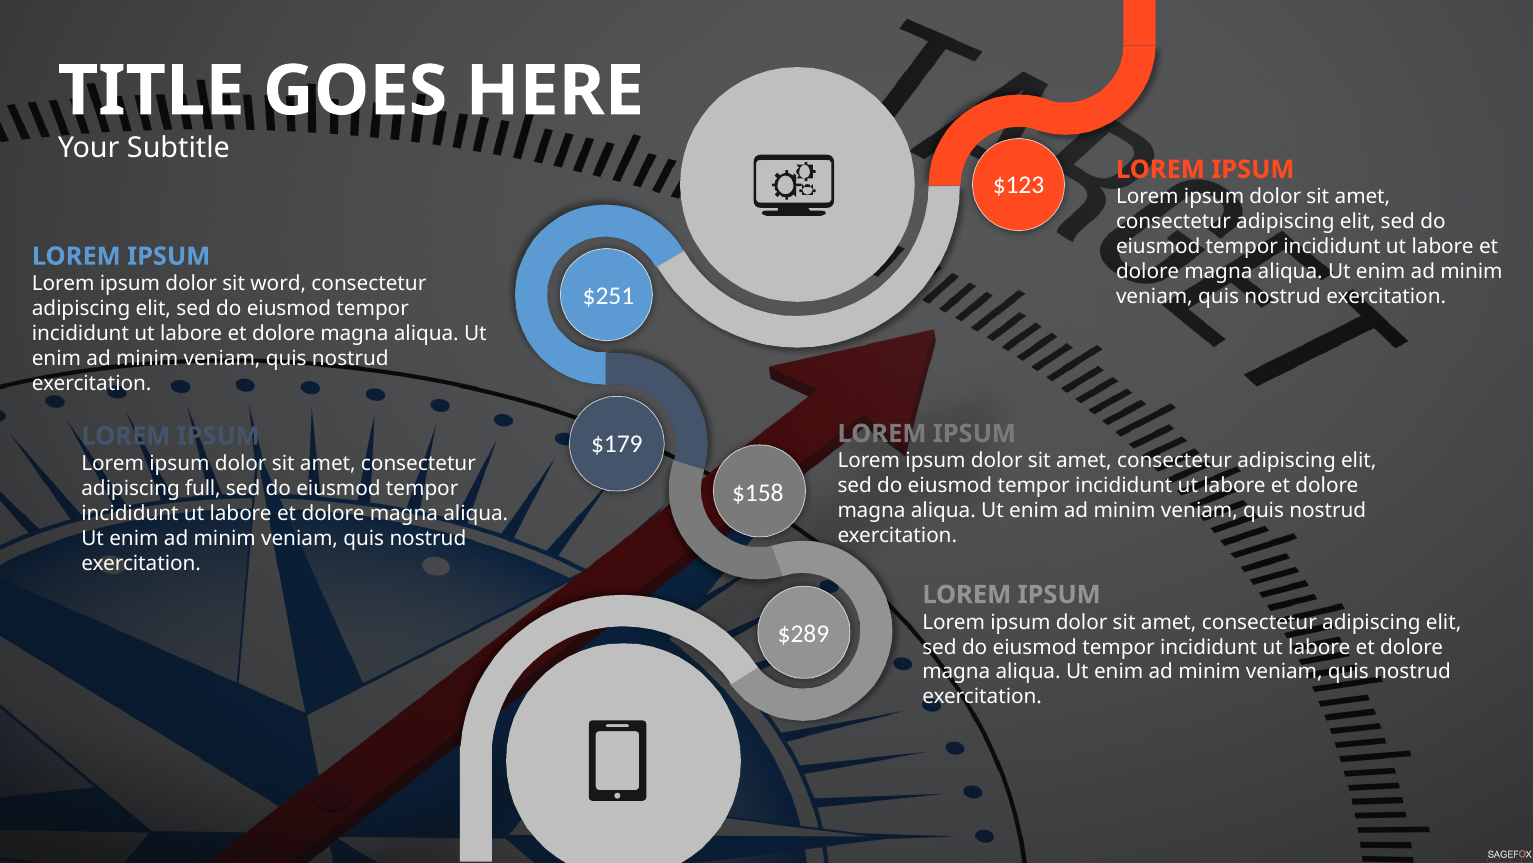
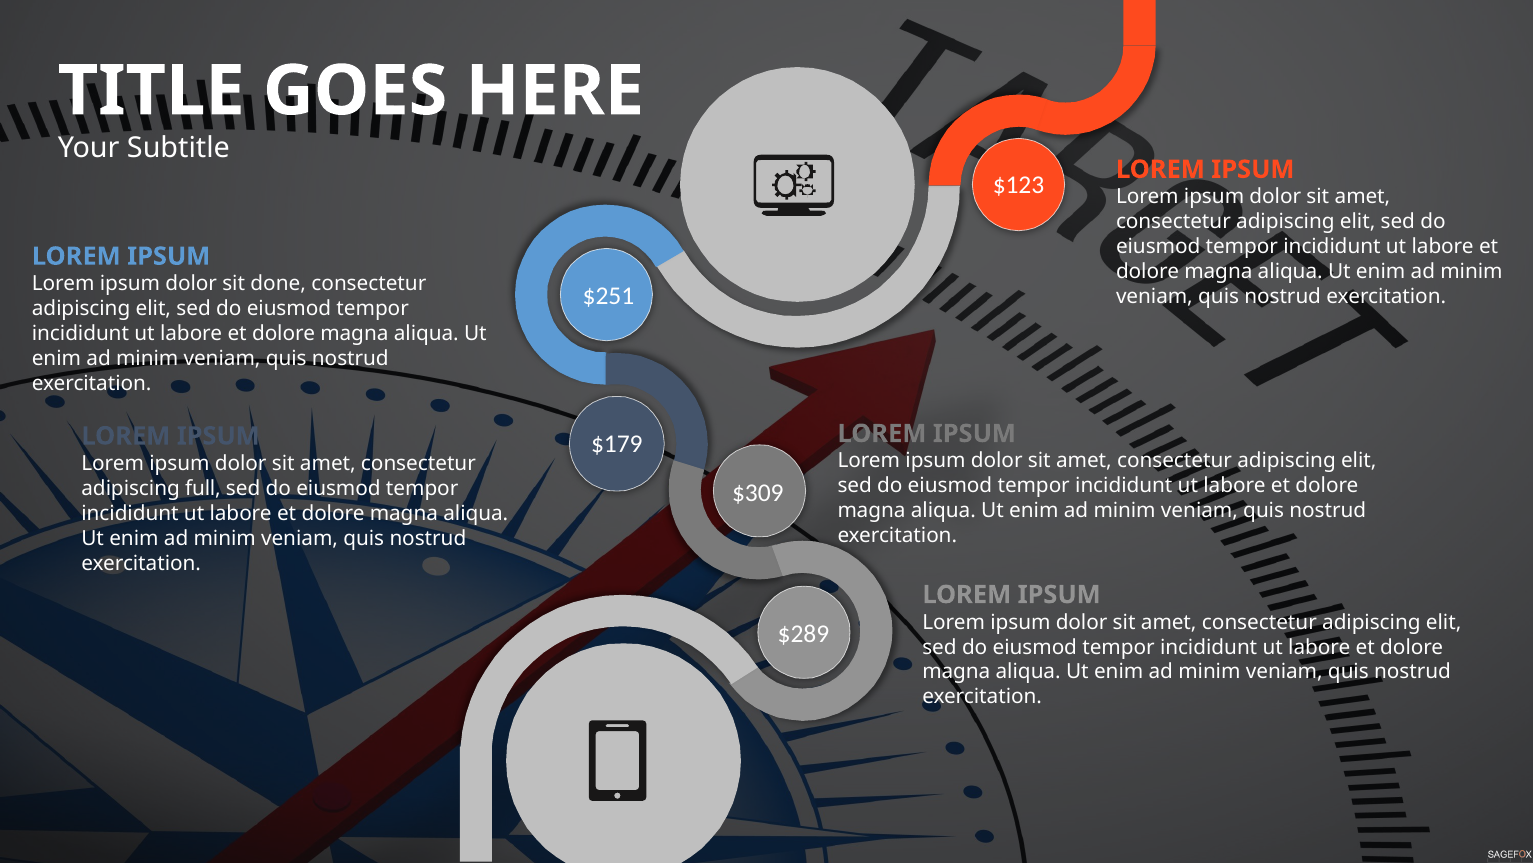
word: word -> done (278, 284)
$158: $158 -> $309 (758, 493)
